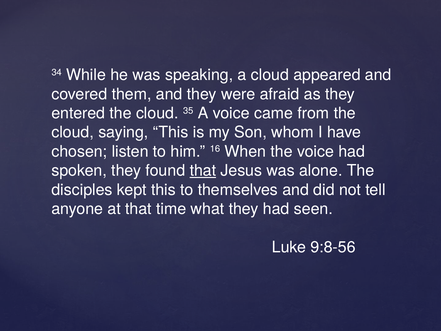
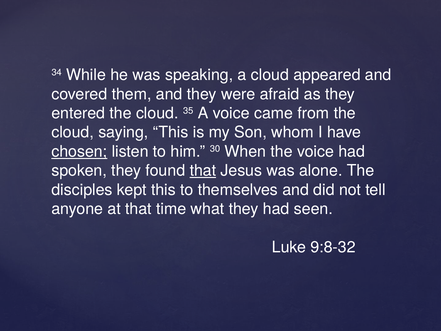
chosen underline: none -> present (79, 151)
16: 16 -> 30 (215, 149)
9:8-56: 9:8-56 -> 9:8-32 (333, 247)
